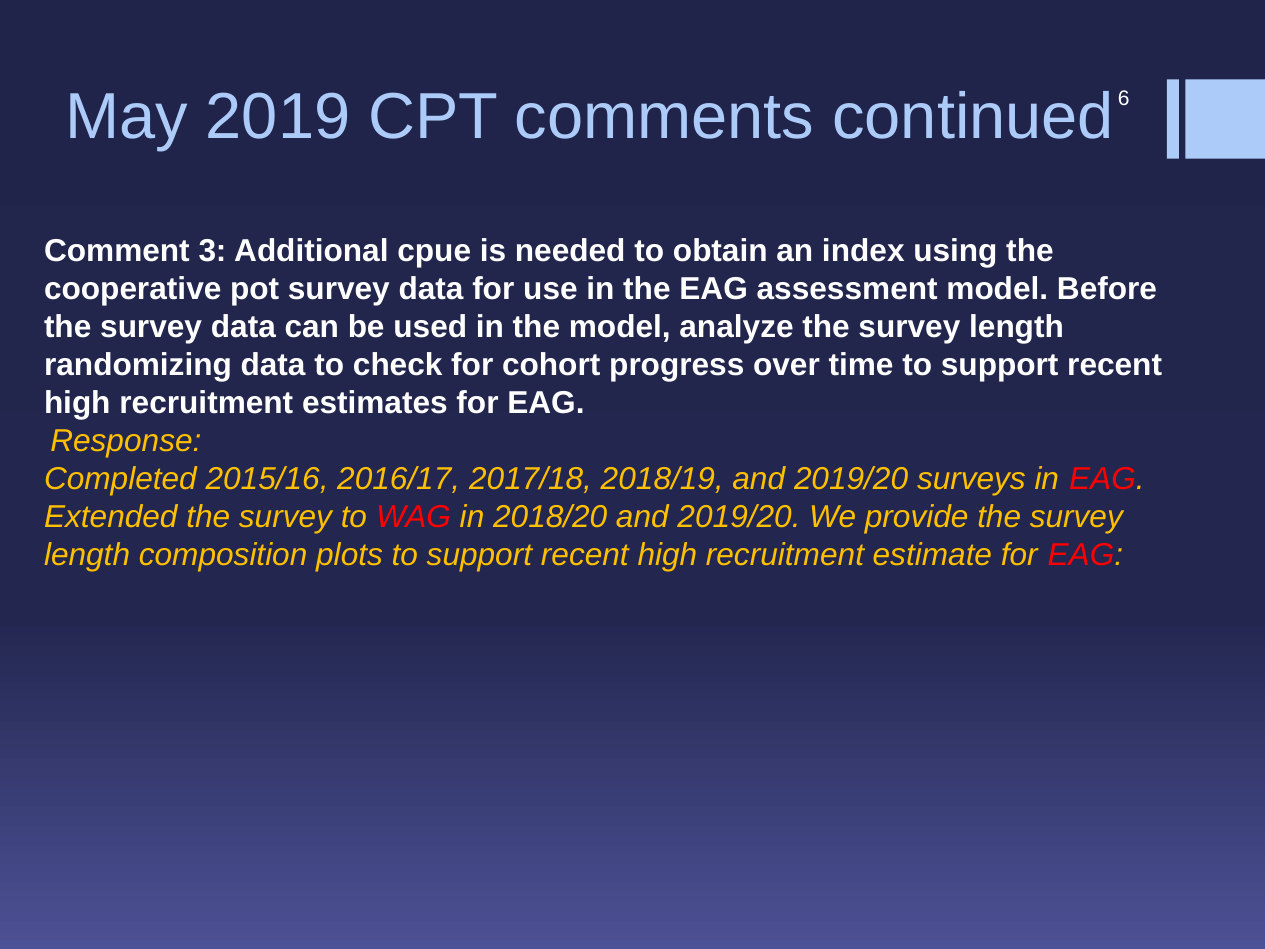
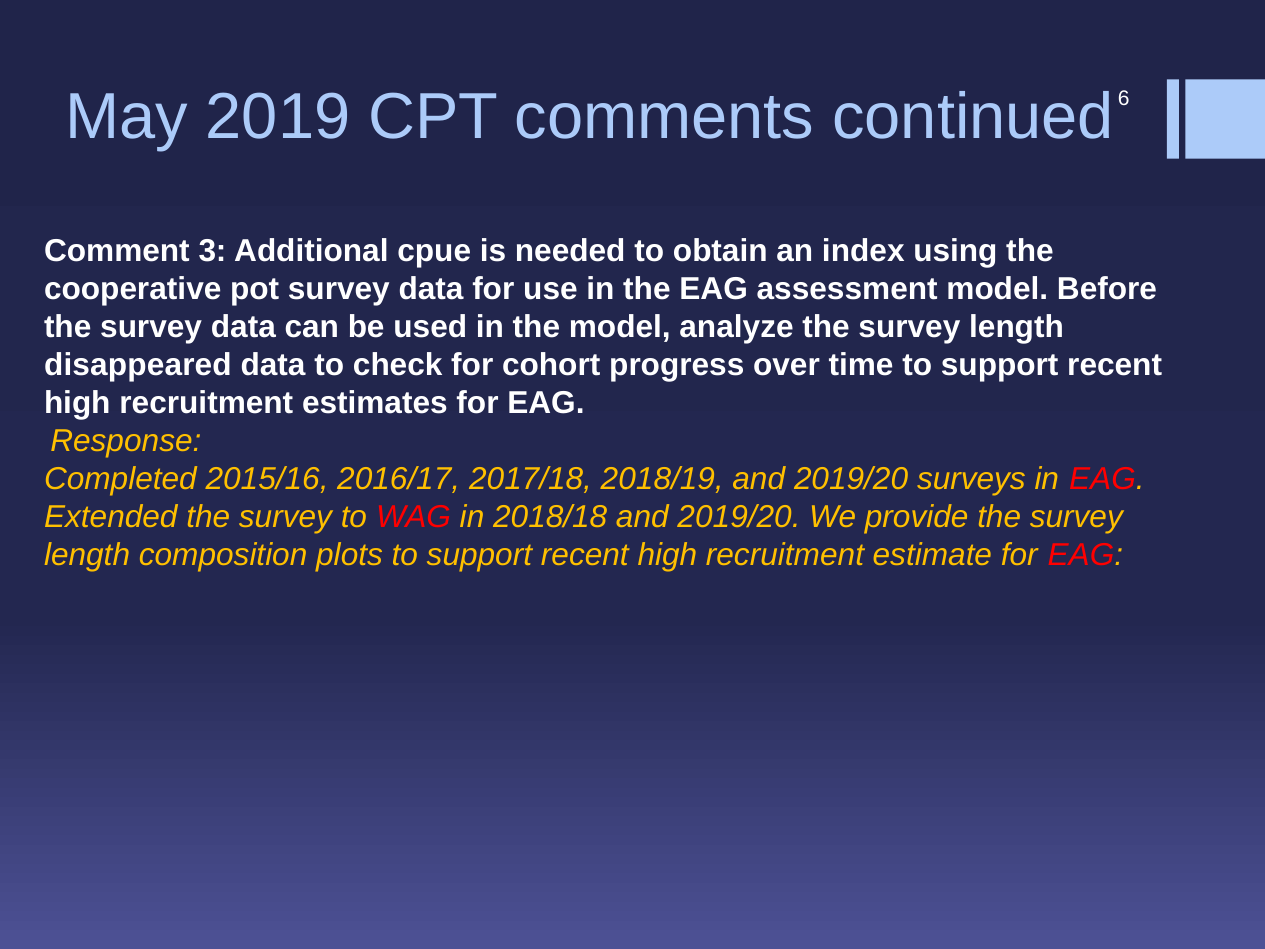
randomizing: randomizing -> disappeared (138, 365)
2018/20: 2018/20 -> 2018/18 (550, 517)
